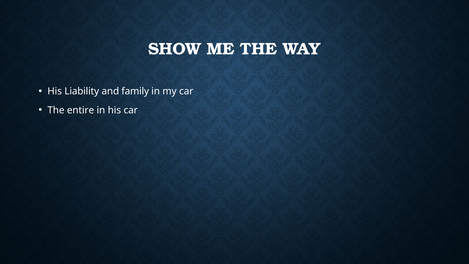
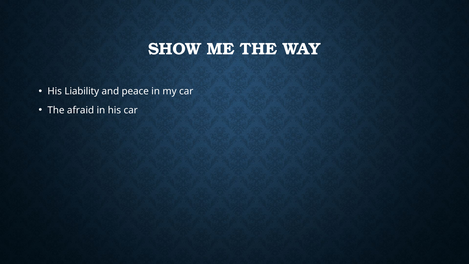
family: family -> peace (135, 91)
entire: entire -> afraid (81, 110)
